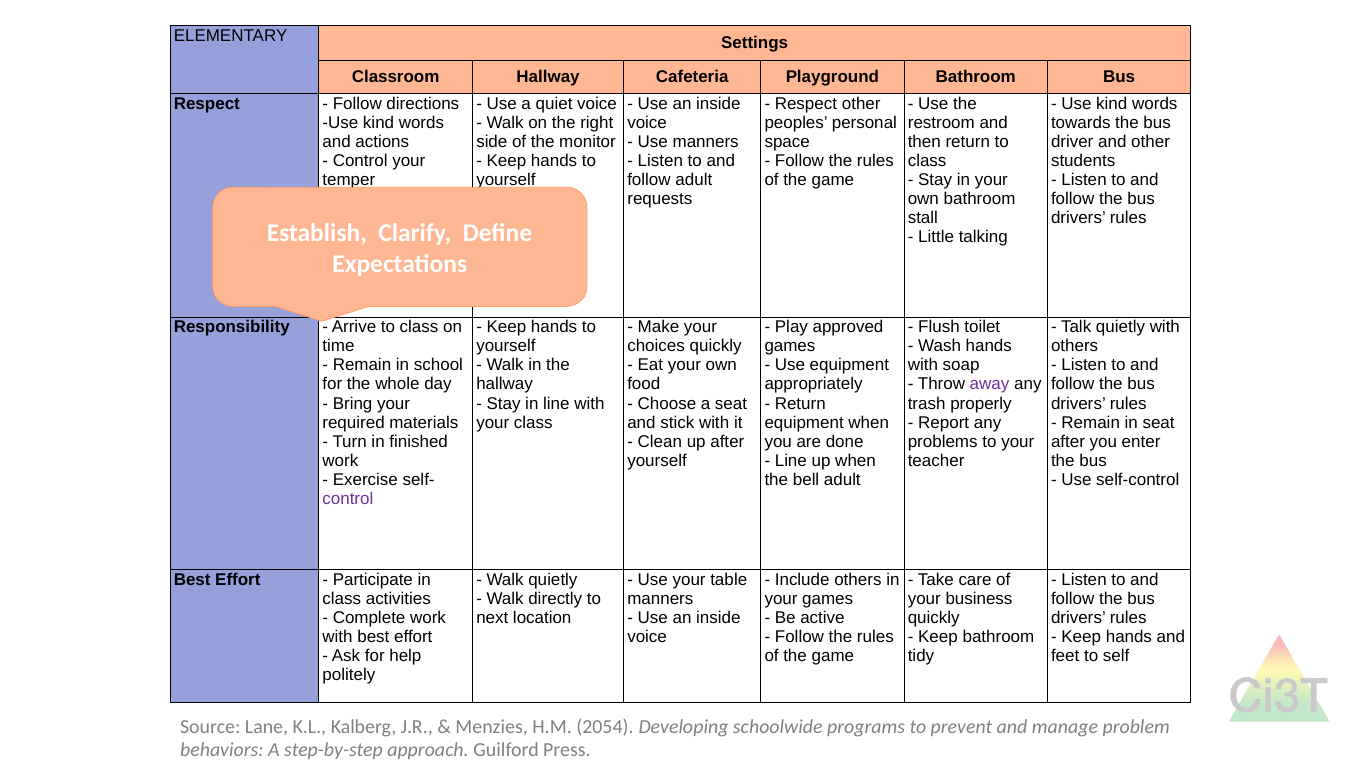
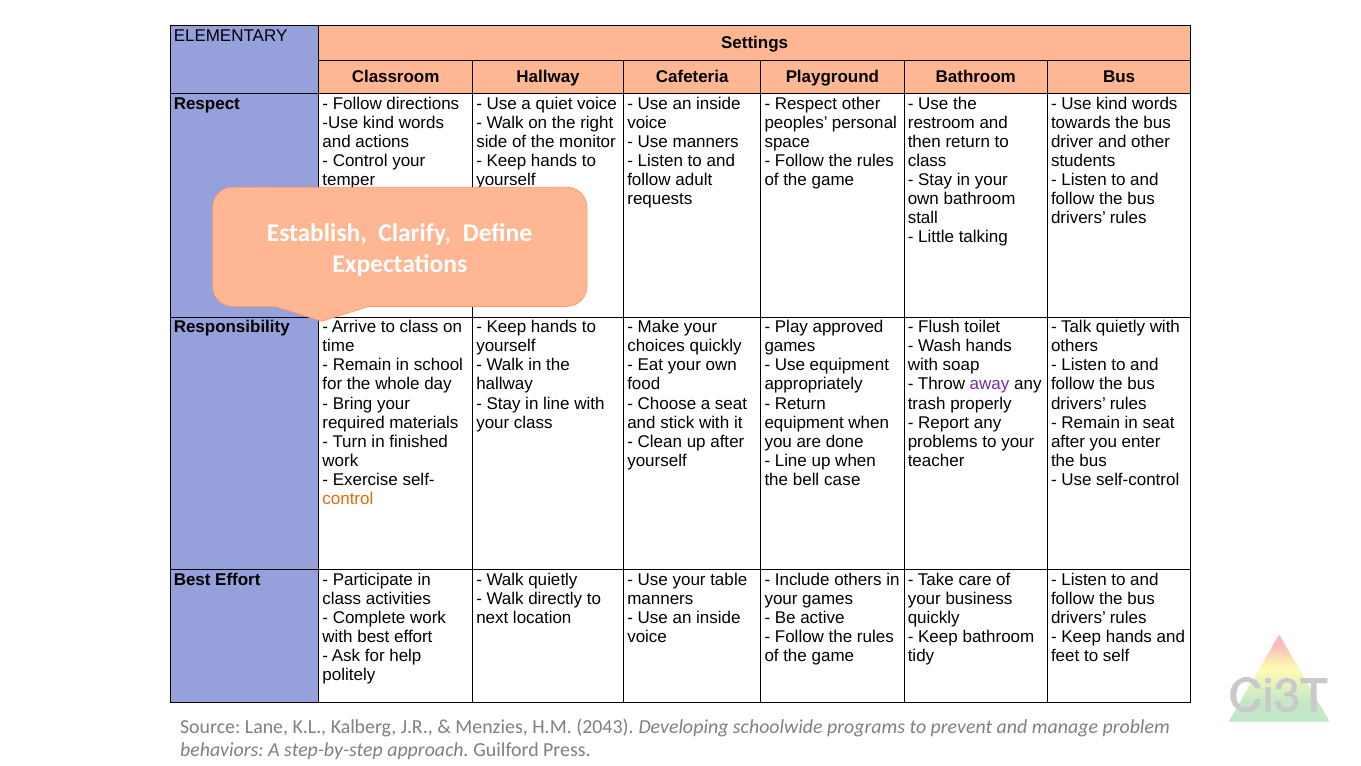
bell adult: adult -> case (842, 479)
control colour: purple -> orange (348, 498)
2054: 2054 -> 2043 (605, 726)
